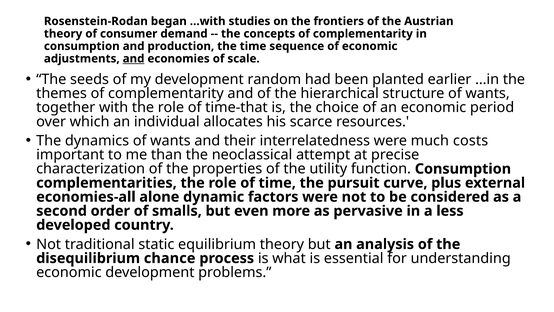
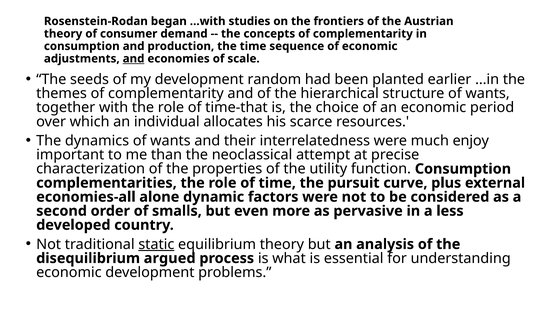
costs: costs -> enjoy (471, 141)
static underline: none -> present (156, 244)
chance: chance -> argued (170, 258)
